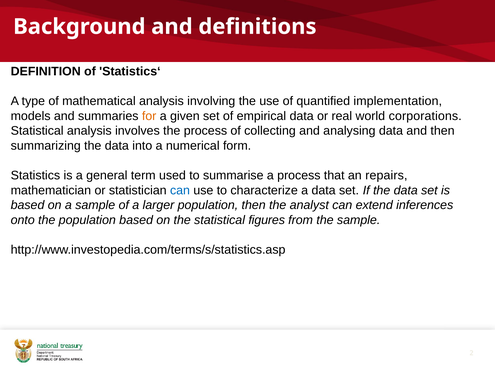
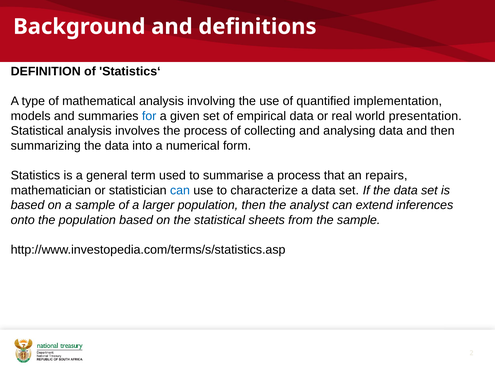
for colour: orange -> blue (149, 116)
corporations: corporations -> presentation (425, 116)
figures: figures -> sheets (267, 220)
